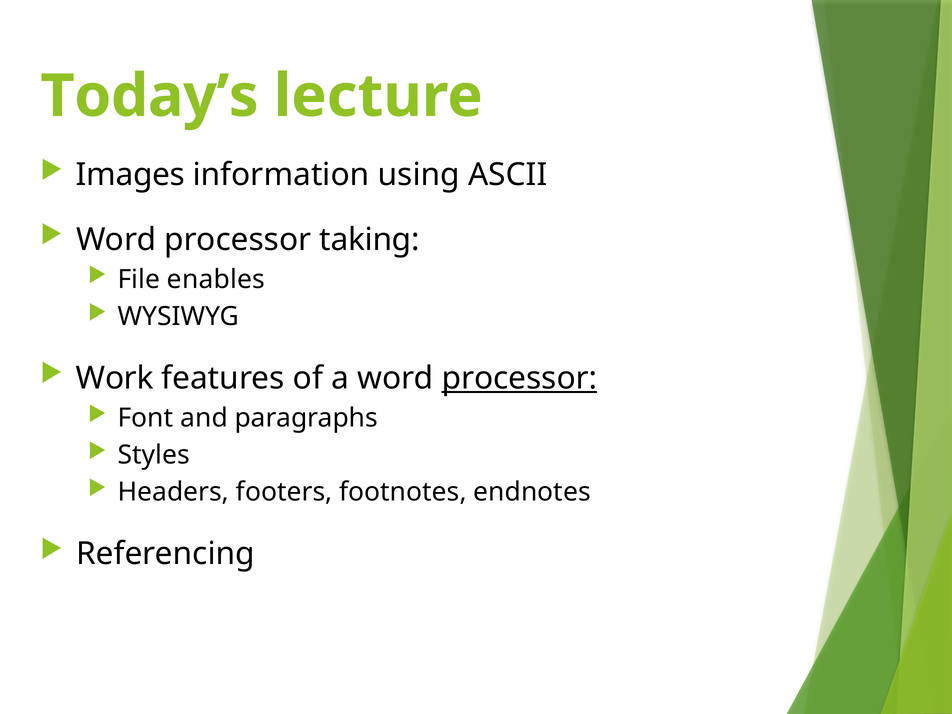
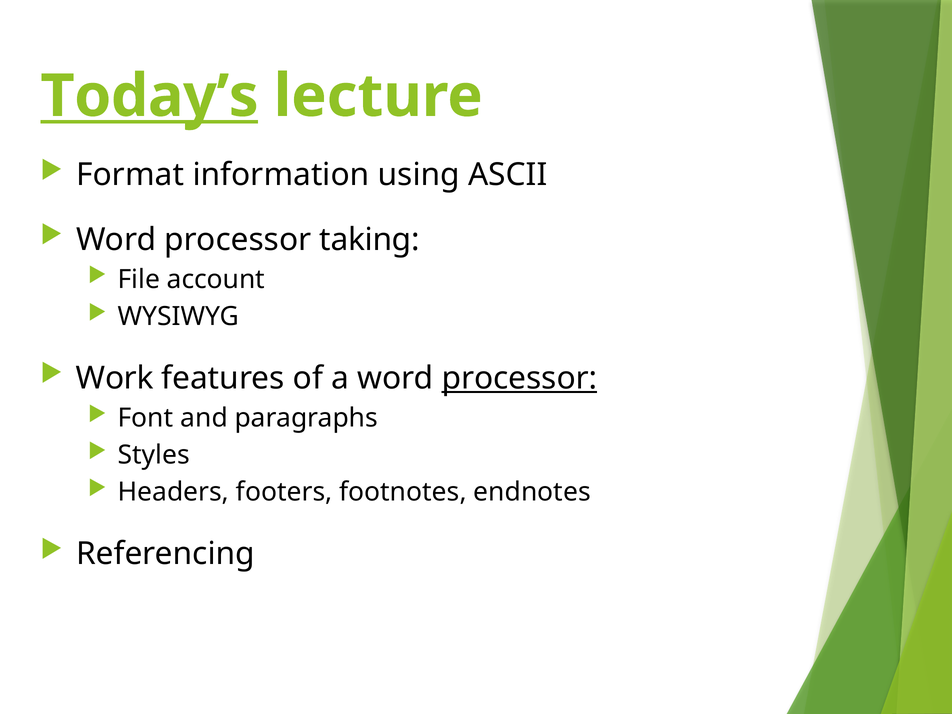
Today’s underline: none -> present (150, 96)
Images: Images -> Format (130, 175)
enables: enables -> account (216, 279)
